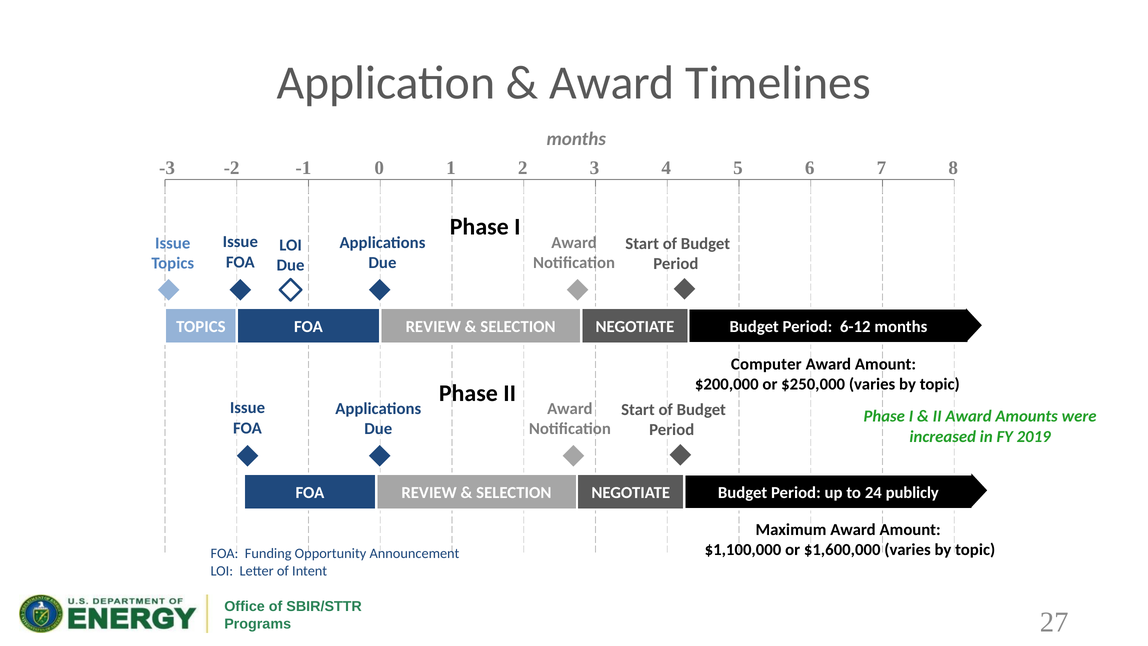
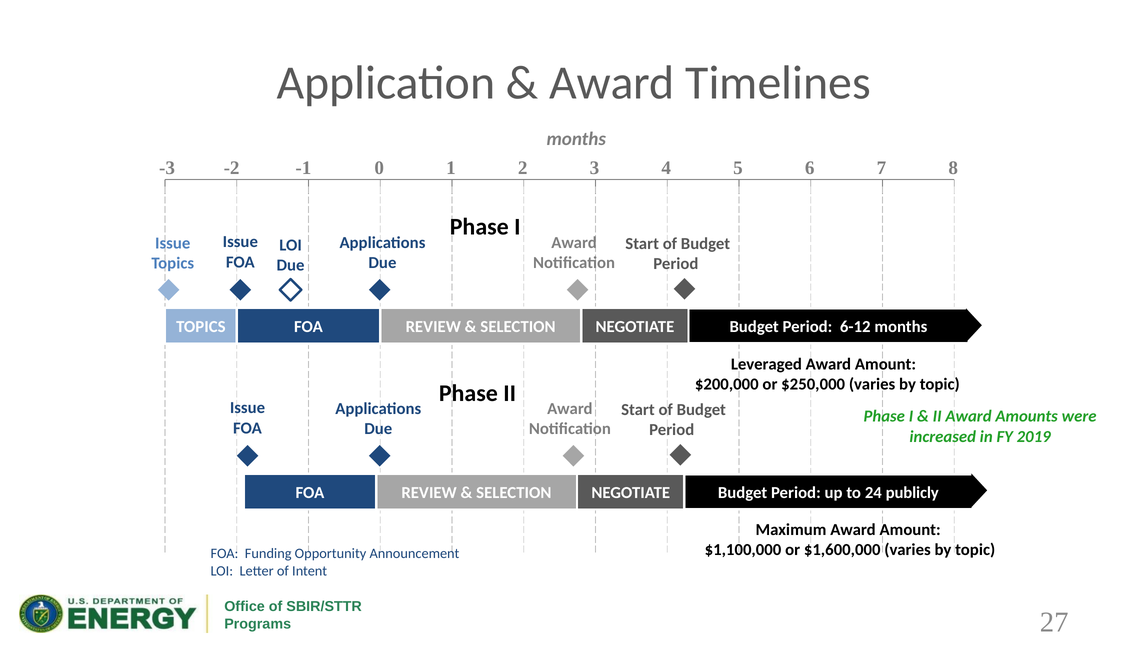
Computer: Computer -> Leveraged (766, 364)
